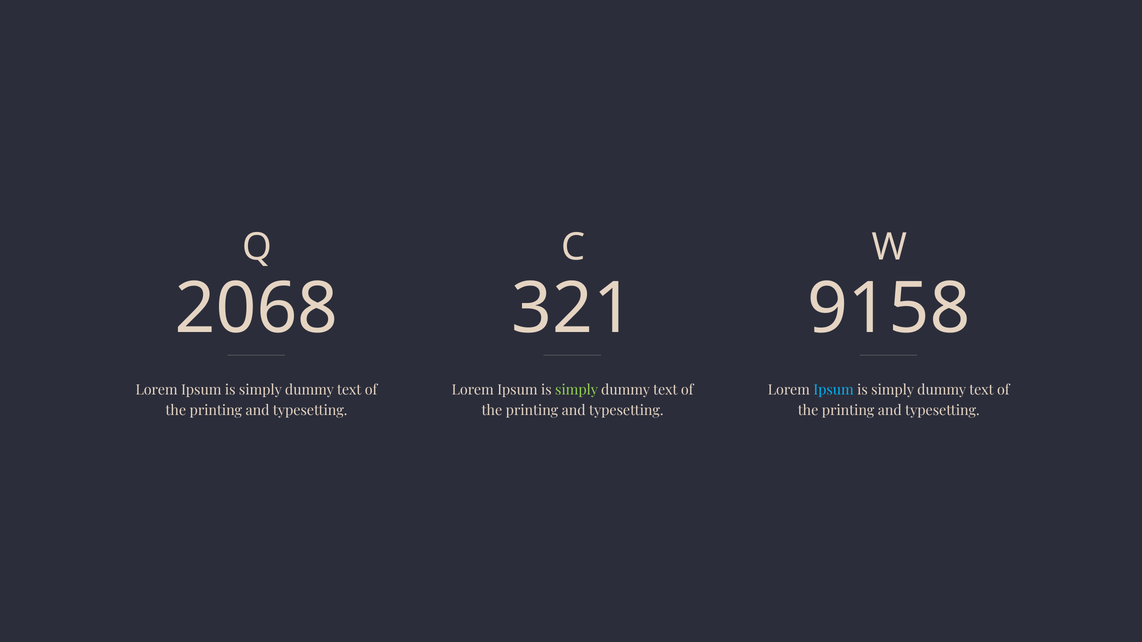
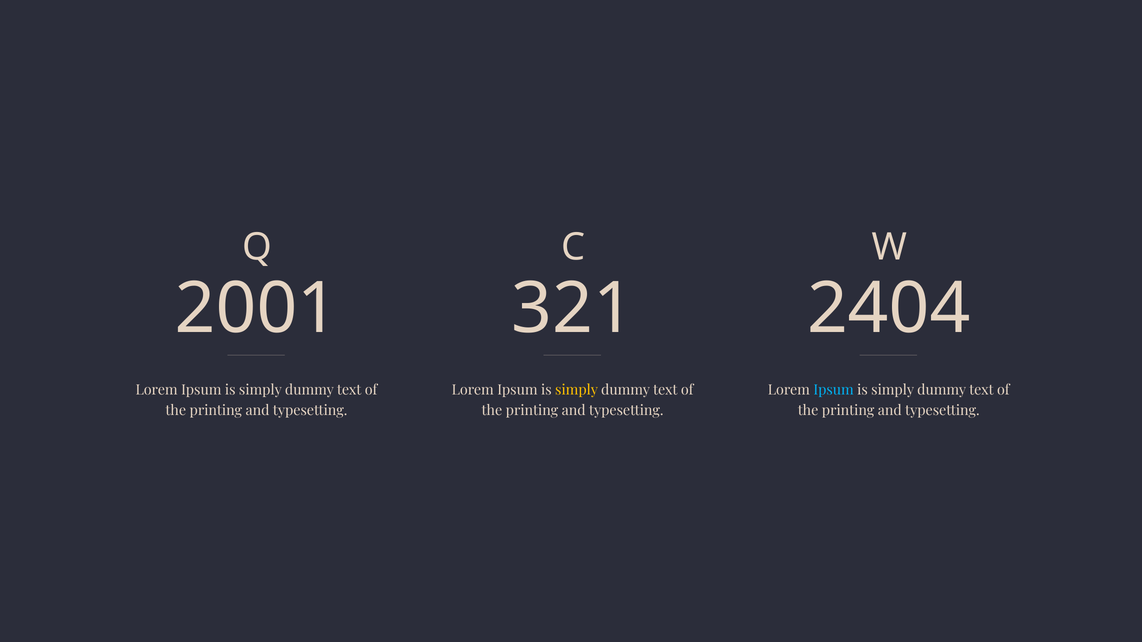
2068: 2068 -> 2001 (257, 309)
9158: 9158 -> 2404 (889, 309)
simply colour: light green -> yellow (577, 390)
